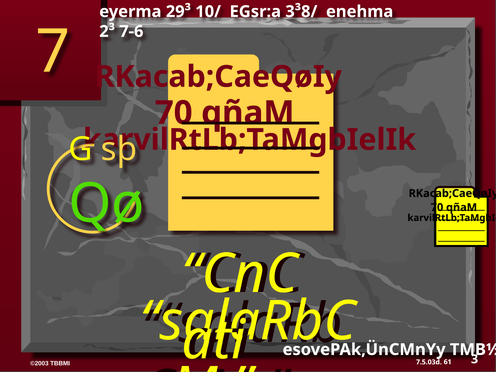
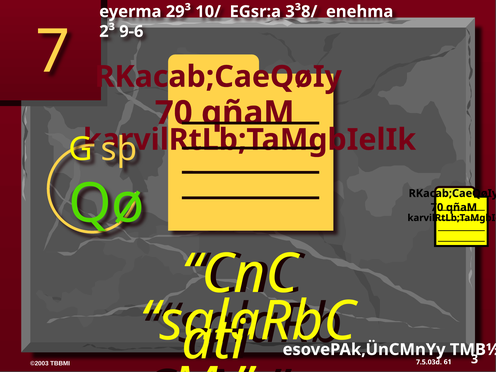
7-6: 7-6 -> 9-6 (131, 31)
